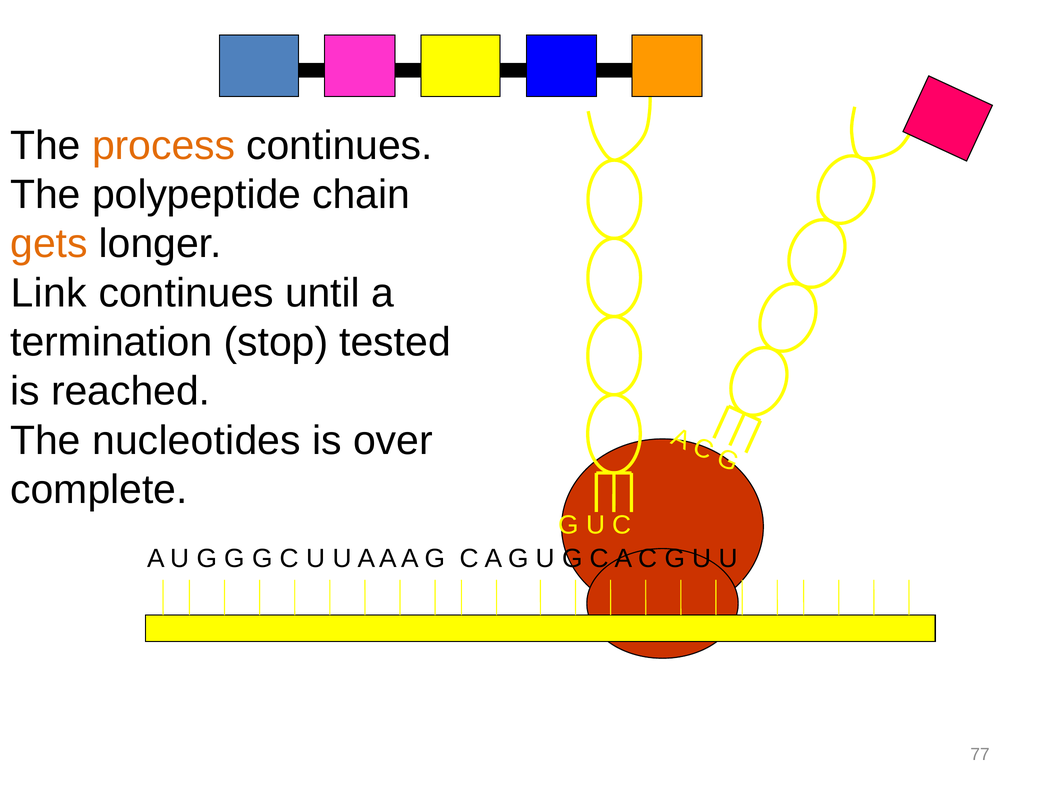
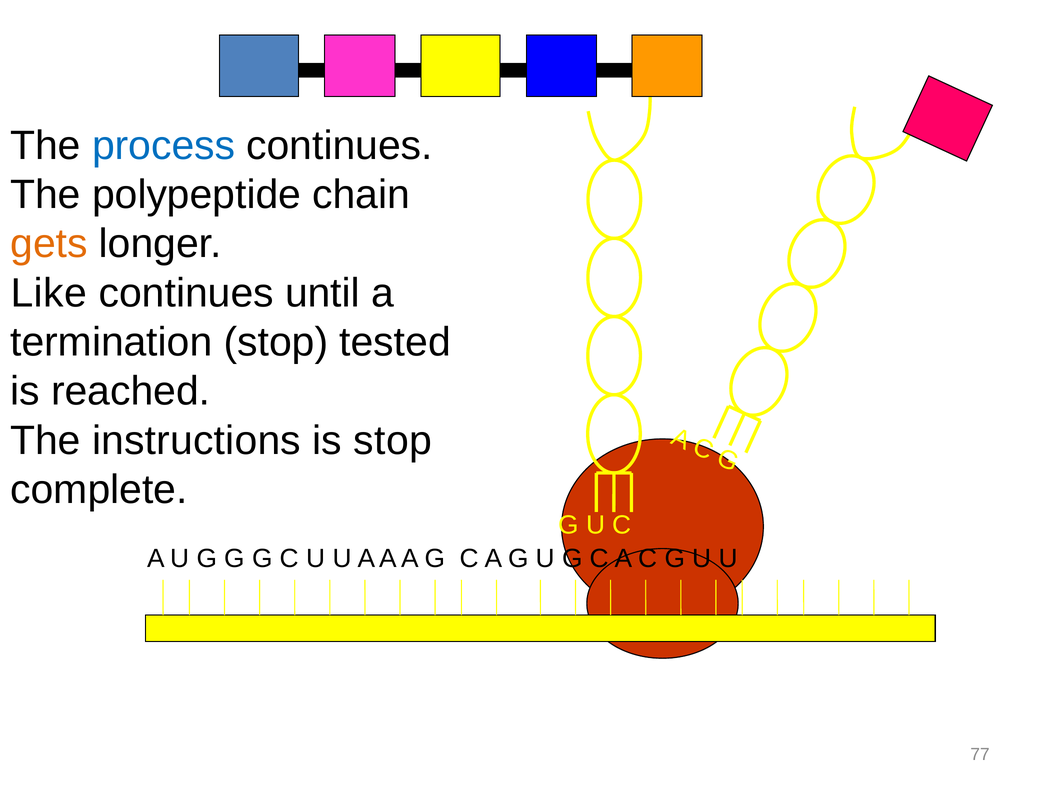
process colour: orange -> blue (164, 146)
Link: Link -> Like (49, 293)
nucleotides: nucleotides -> instructions (197, 441)
is over: over -> stop (393, 441)
